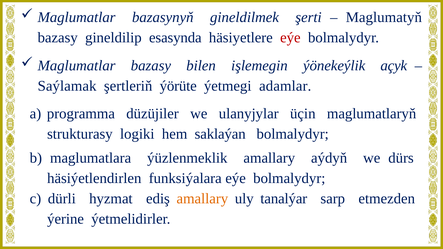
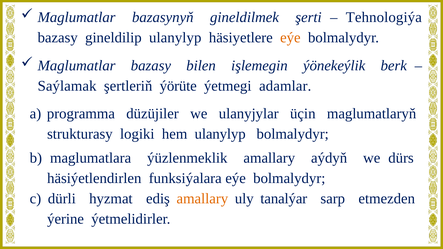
Maglumatyň: Maglumatyň -> Tehnologiýa (384, 17)
gineldilip esasynda: esasynda -> ulanylyp (175, 38)
eýe colour: red -> orange (290, 38)
açyk: açyk -> berk (394, 66)
hem saklaýan: saklaýan -> ulanylyp (220, 134)
